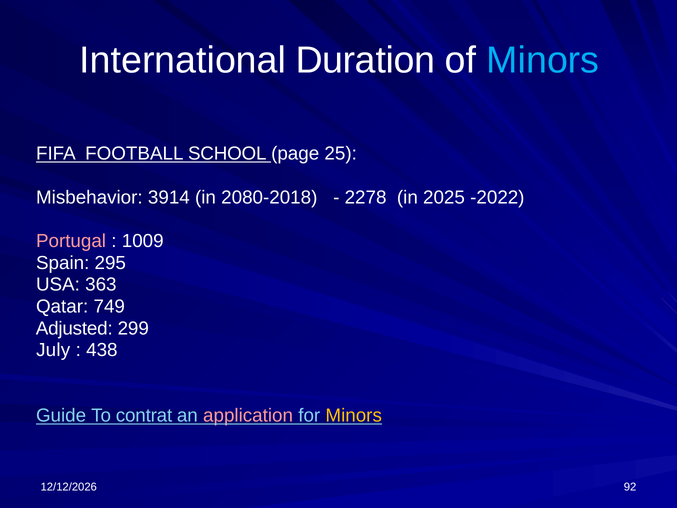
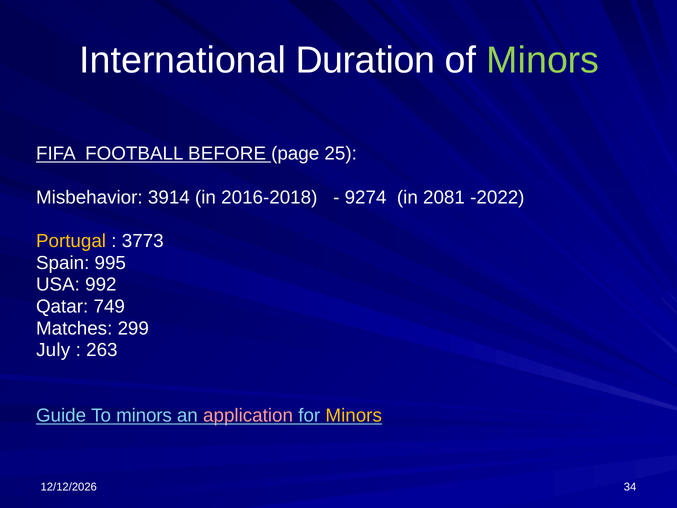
Minors colour: light blue -> light green (543, 60)
SCHOOL: SCHOOL -> BEFORE (227, 154)
2080-2018: 2080-2018 -> 2016-2018 (269, 197)
2278: 2278 -> 9274 (366, 197)
2025: 2025 -> 2081 (444, 197)
Portugal colour: pink -> yellow (71, 241)
1009: 1009 -> 3773 (143, 241)
295: 295 -> 995 (110, 263)
363: 363 -> 992 (101, 285)
Adjusted: Adjusted -> Matches (74, 328)
438: 438 -> 263 (102, 350)
To contrat: contrat -> minors (144, 416)
92: 92 -> 34 (630, 487)
